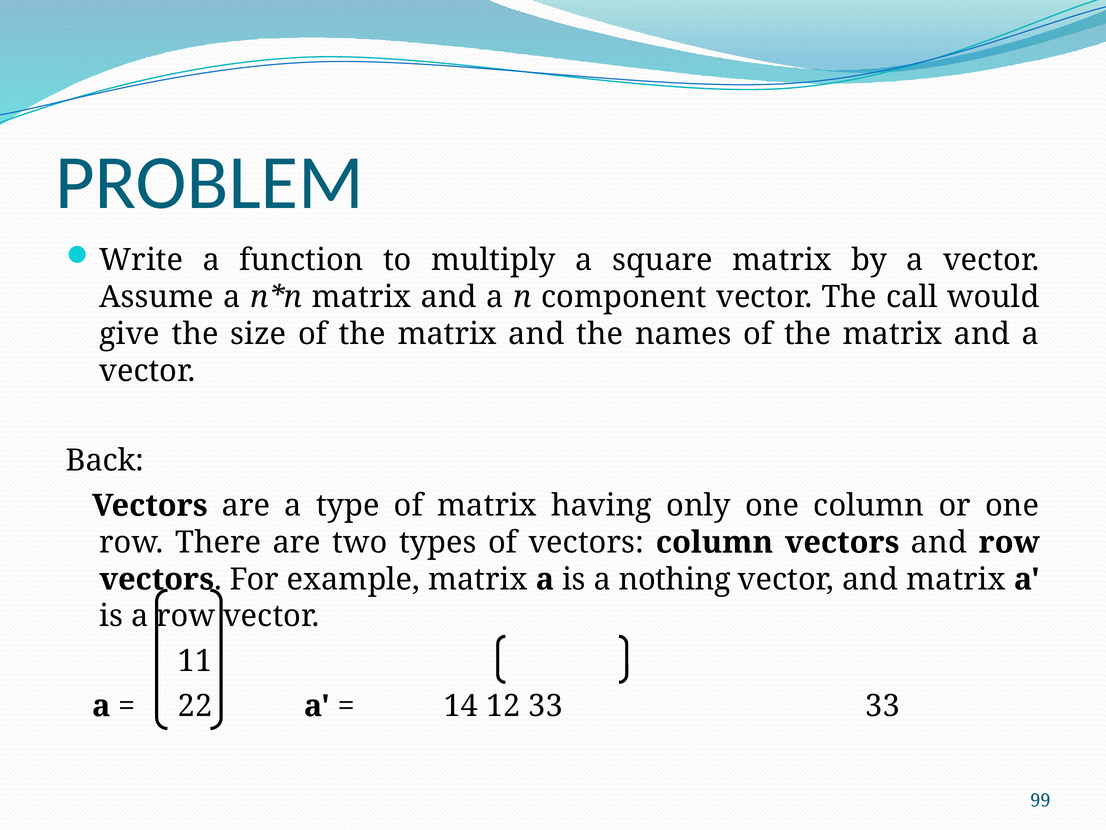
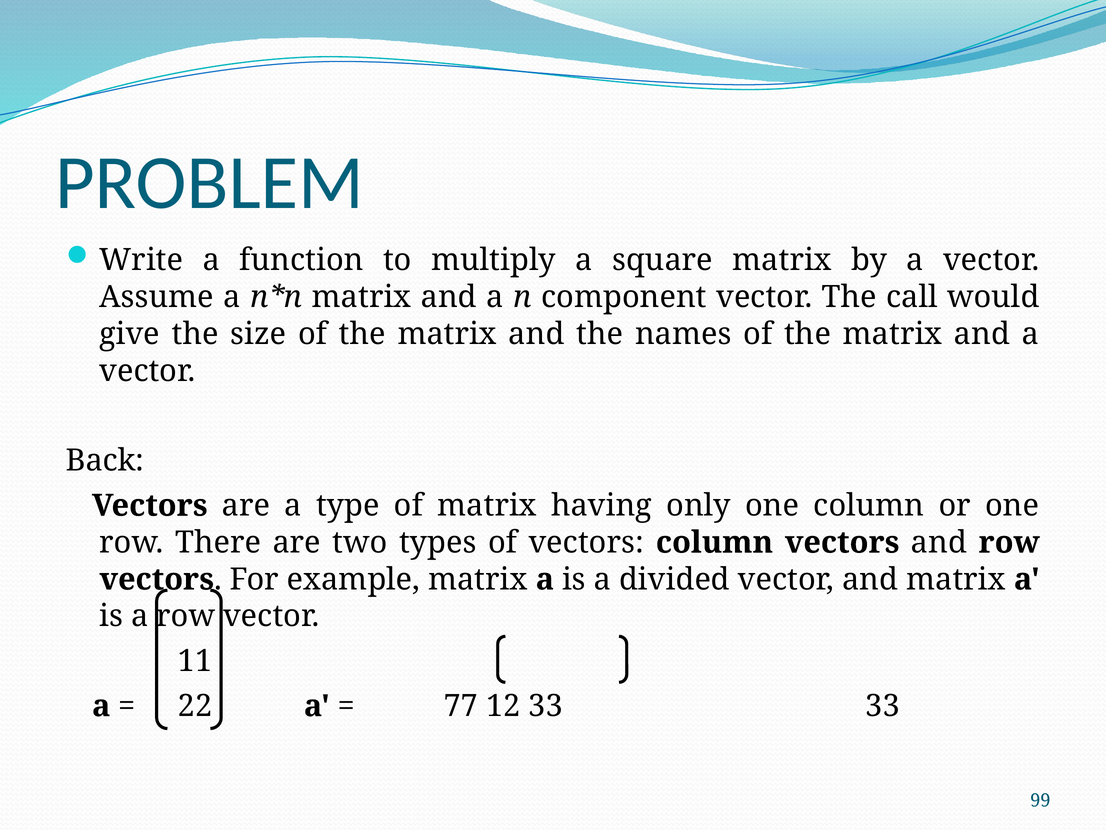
nothing: nothing -> divided (674, 579)
14: 14 -> 77 (461, 706)
